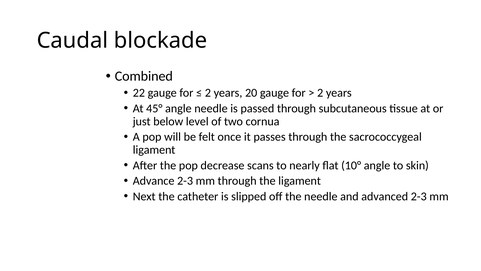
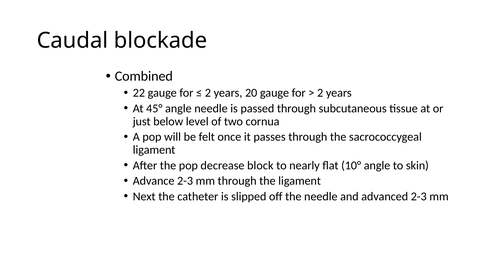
scans: scans -> block (260, 165)
